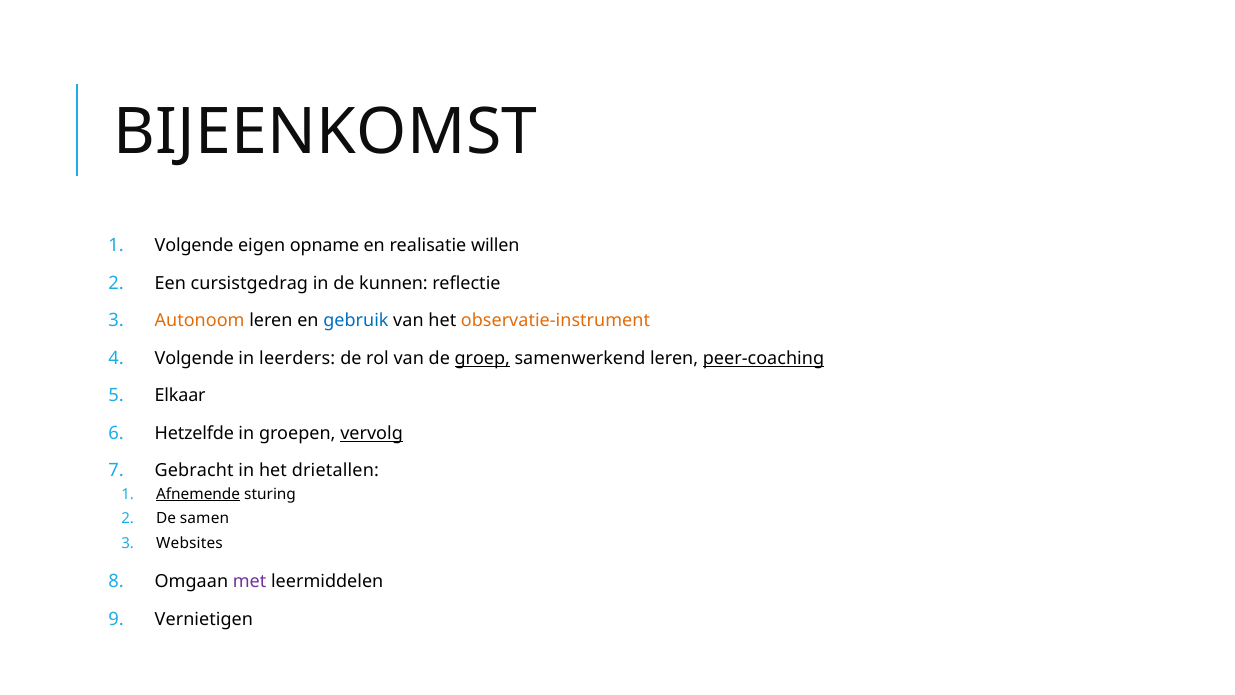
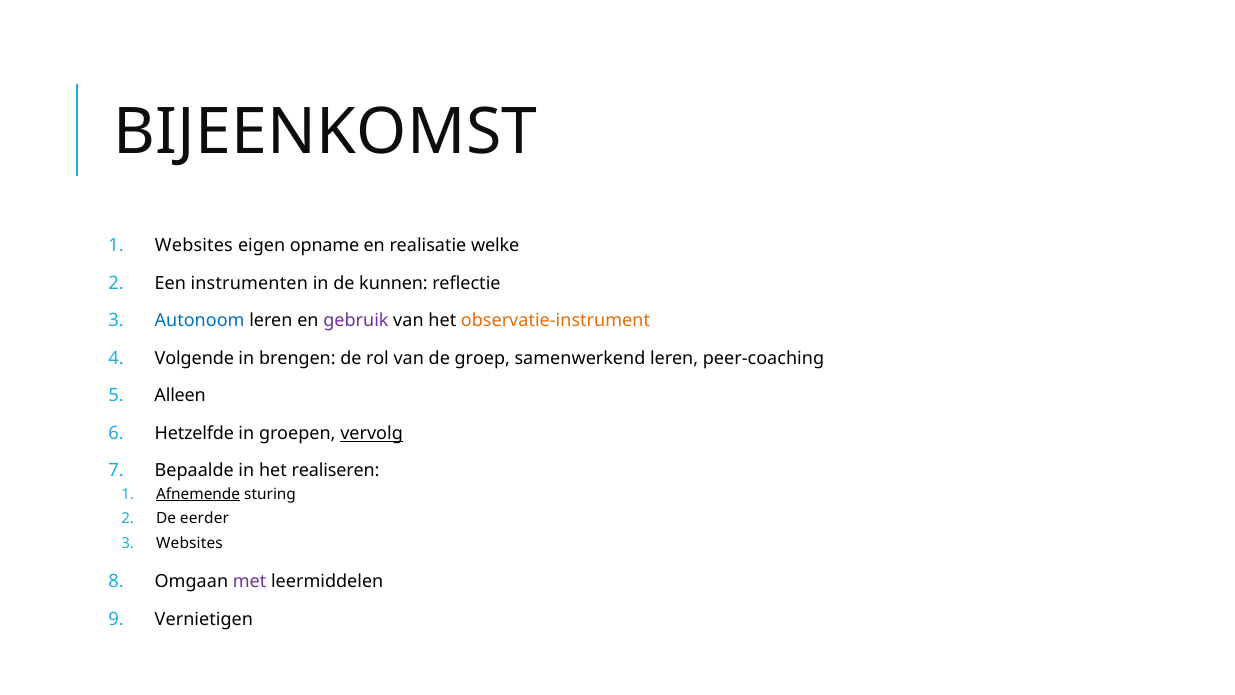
Volgende: Volgende -> Websites (194, 246)
willen: willen -> welke (495, 246)
cursistgedrag: cursistgedrag -> instrumenten (249, 283)
Autonoom colour: orange -> blue (200, 321)
gebruik colour: blue -> purple (356, 321)
leerders: leerders -> brengen (297, 358)
groep underline: present -> none (482, 358)
peer-coaching underline: present -> none (763, 358)
Elkaar: Elkaar -> Alleen (180, 396)
Gebracht: Gebracht -> Bepaalde (194, 471)
drietallen: drietallen -> realiseren (336, 471)
samen: samen -> eerder (205, 518)
